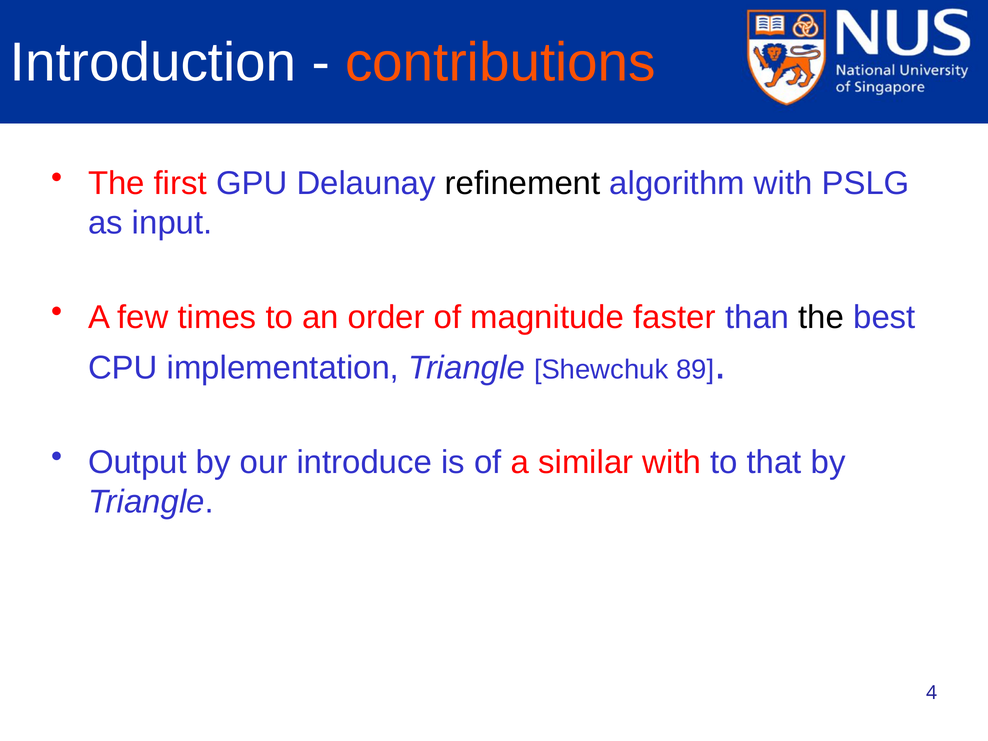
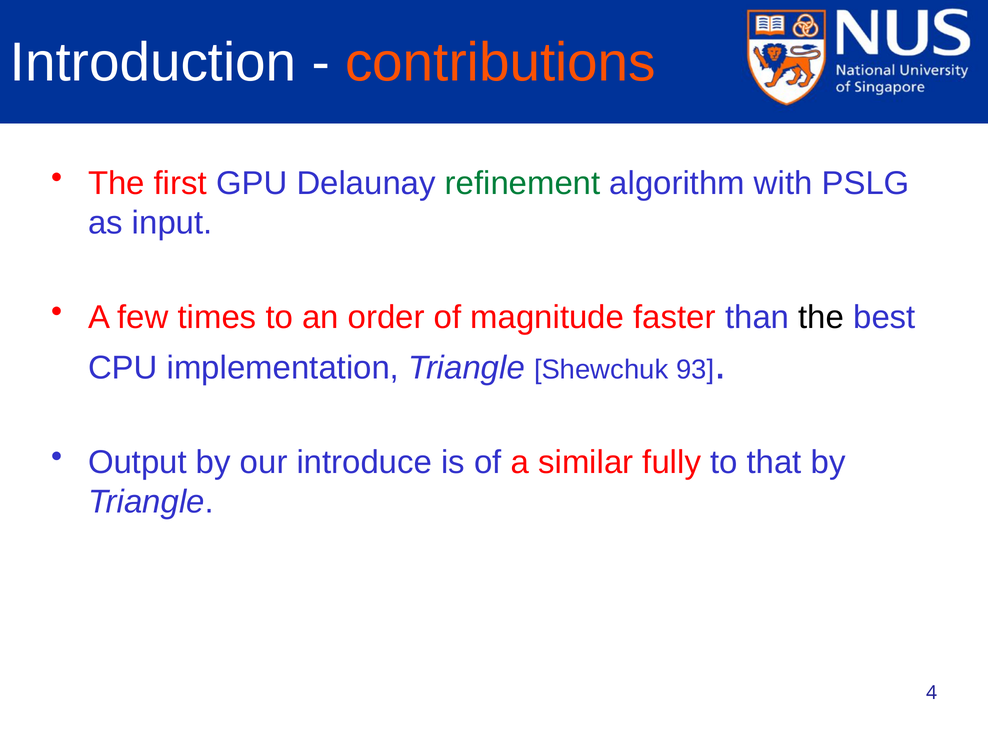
refinement colour: black -> green (523, 183)
89: 89 -> 93 (695, 370)
similar with: with -> fully (672, 462)
